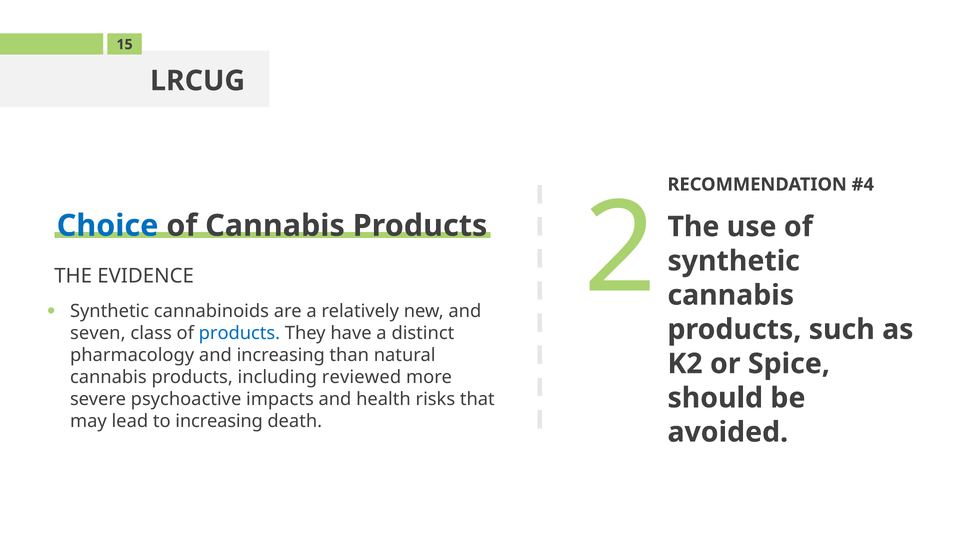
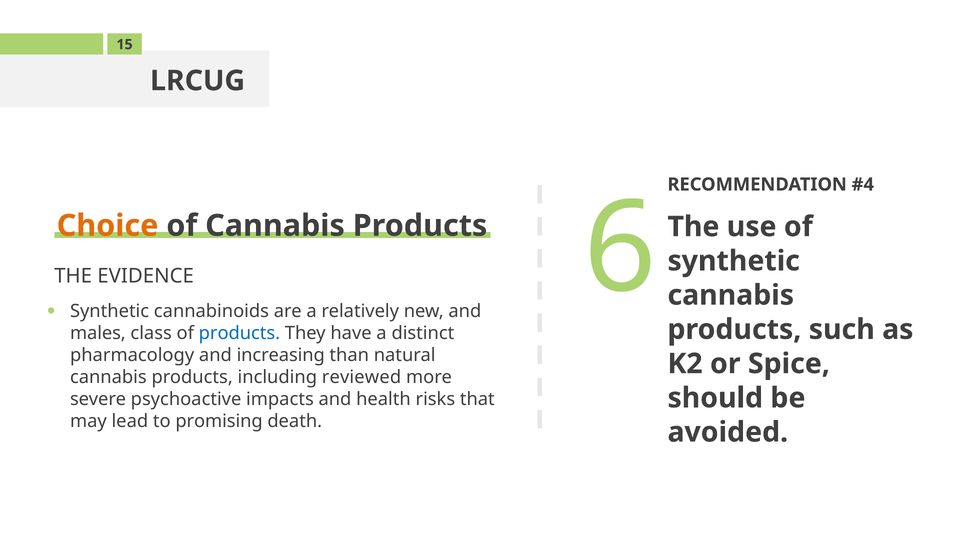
Choice colour: blue -> orange (108, 226)
2: 2 -> 6 (620, 249)
seven: seven -> males (98, 334)
to increasing: increasing -> promising (219, 422)
